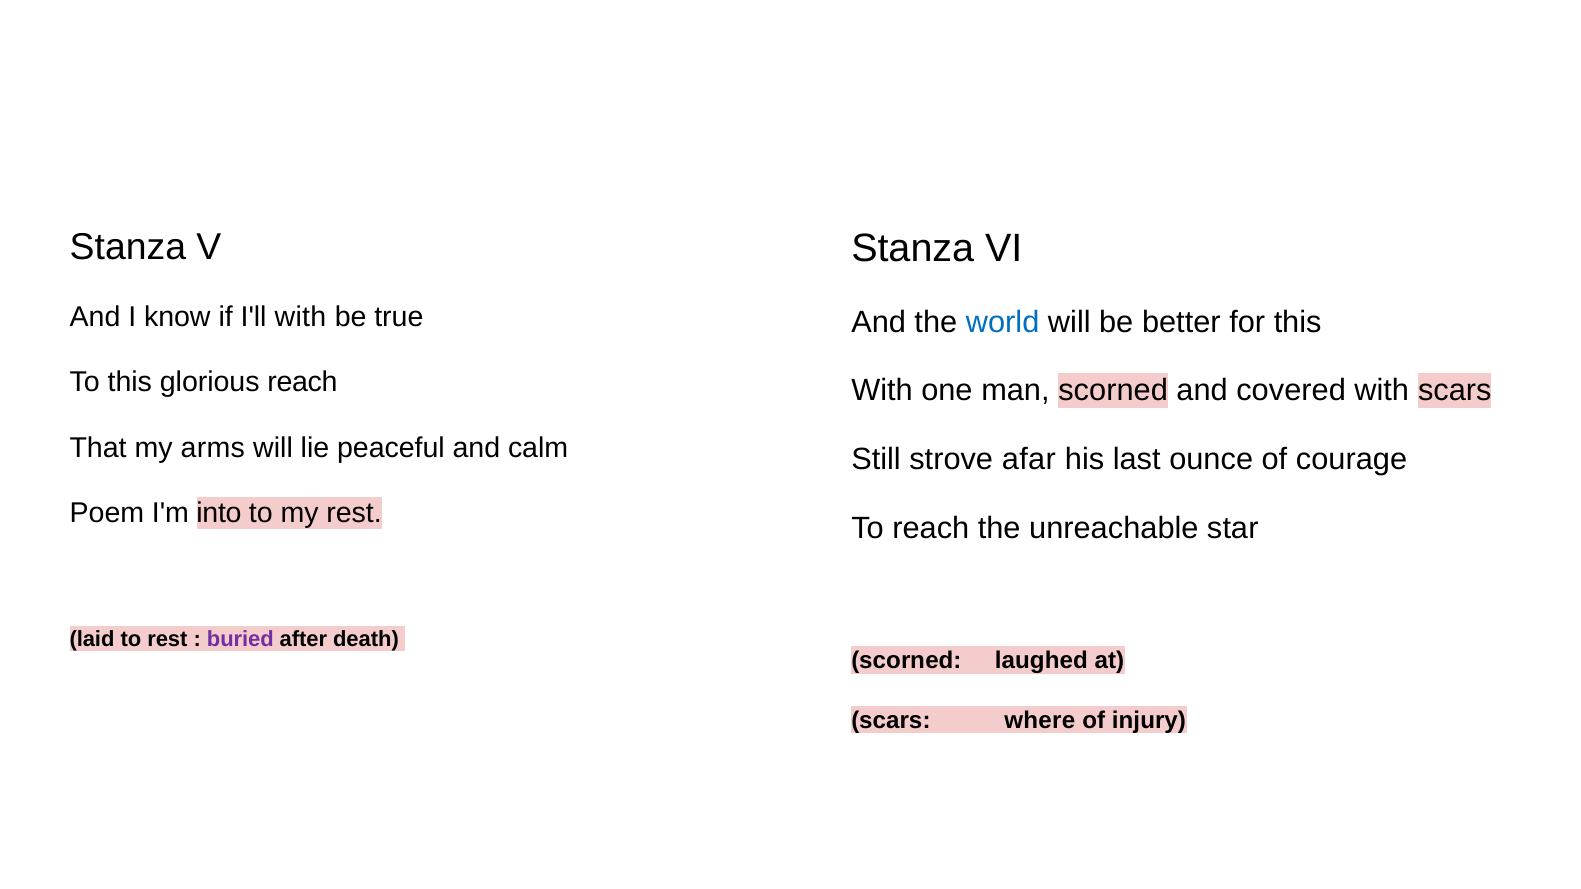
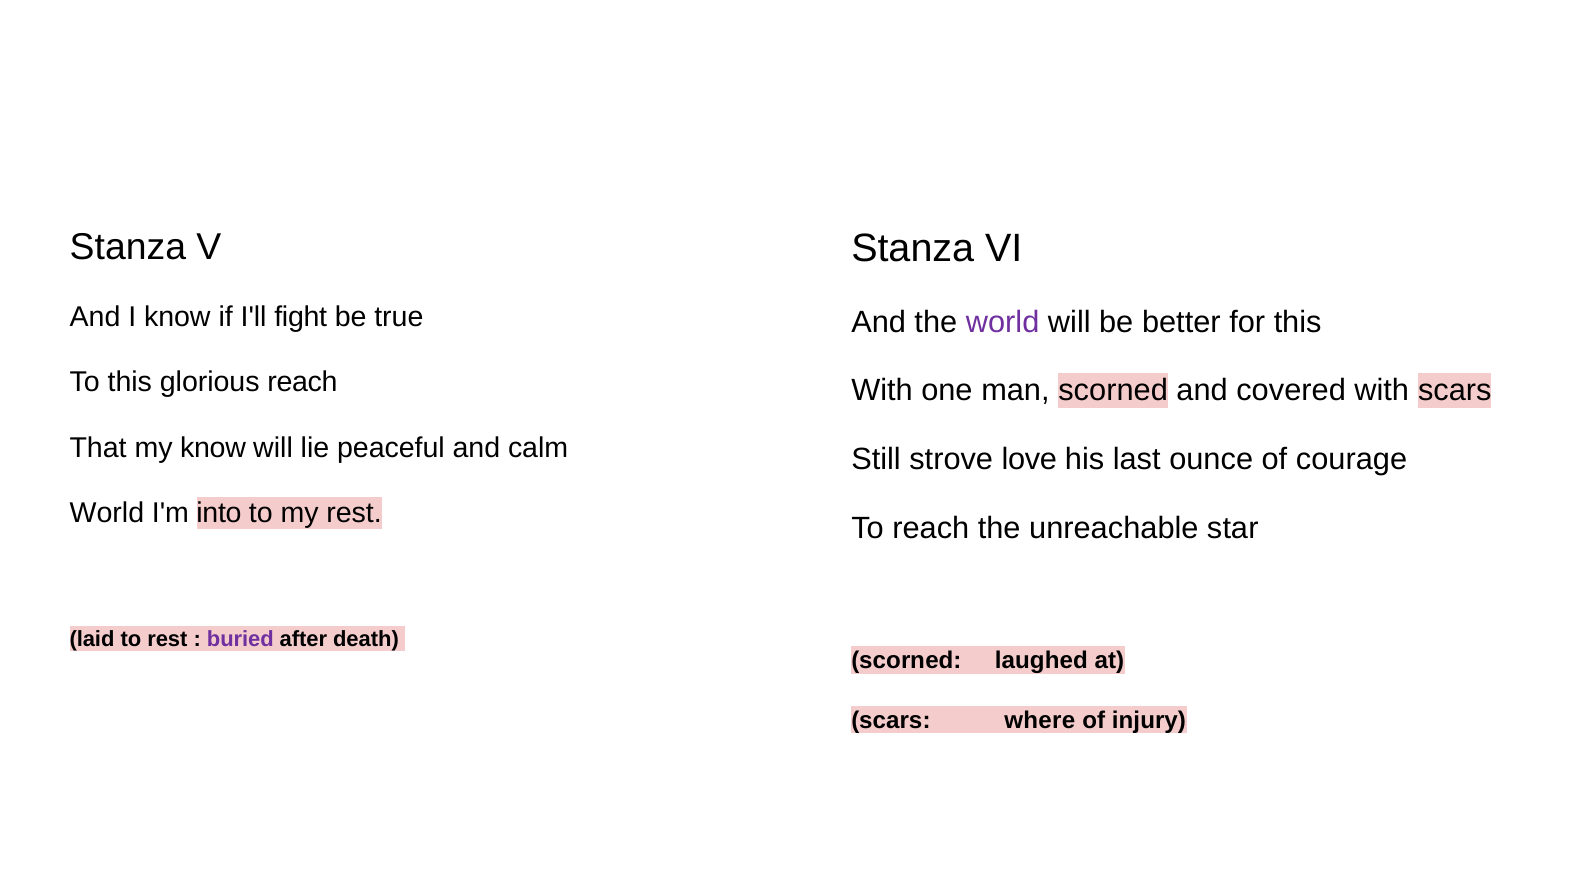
I'll with: with -> fight (301, 317)
world colour: blue -> purple (1003, 322)
my arms: arms -> know (213, 448)
afar: afar -> love (1029, 460)
Poem: Poem -> World (107, 514)
